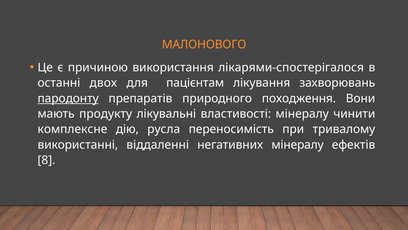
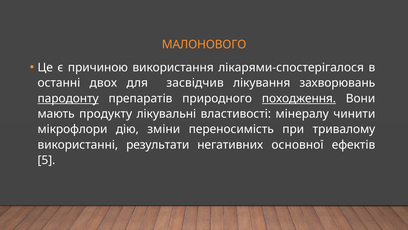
пацієнтам: пацієнтам -> засвідчив (195, 83)
походження underline: none -> present (299, 98)
комплексне: комплексне -> мікрофлори (72, 129)
русла: русла -> зміни (164, 129)
віддаленні: віддаленні -> результати (158, 144)
негативних мінералу: мінералу -> основної (297, 144)
8: 8 -> 5 (46, 160)
